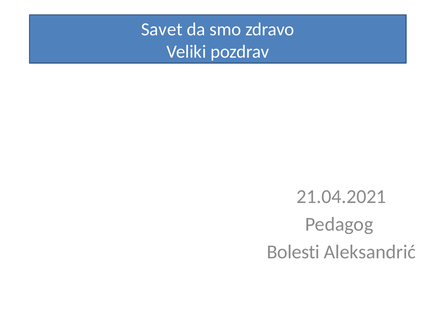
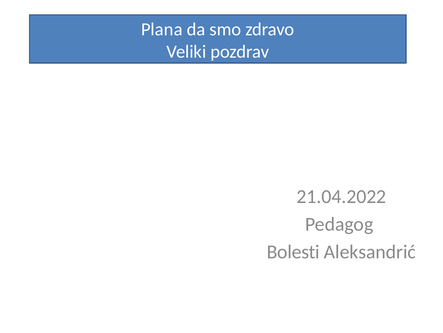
Savet: Savet -> Plana (162, 29)
21.04.2021: 21.04.2021 -> 21.04.2022 (341, 196)
